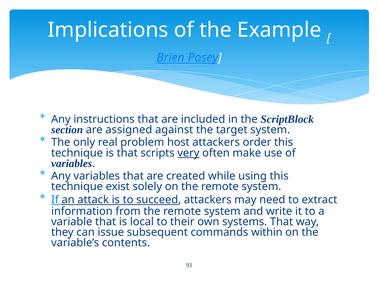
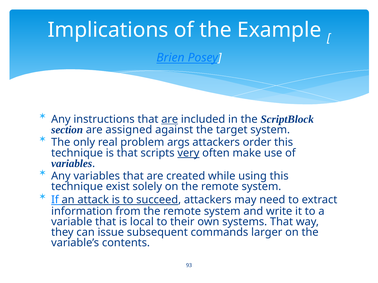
are underline: none -> present (170, 119)
host: host -> args (178, 143)
within: within -> larger (267, 233)
